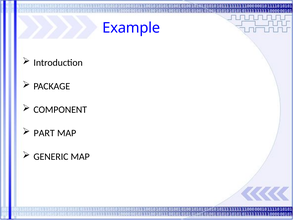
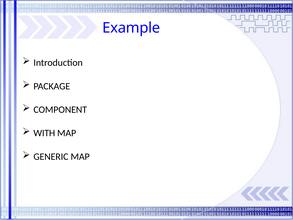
PART: PART -> WITH (44, 133)
